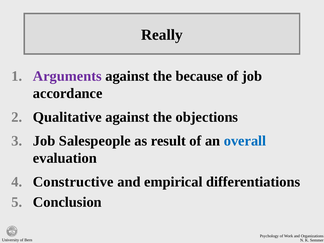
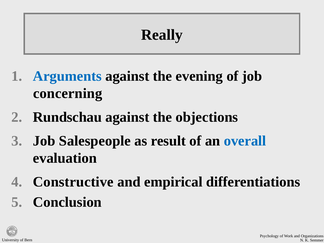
Arguments colour: purple -> blue (67, 76)
because: because -> evening (199, 76)
accordance: accordance -> concerning (68, 93)
Qualitative: Qualitative -> Rundschau (67, 117)
